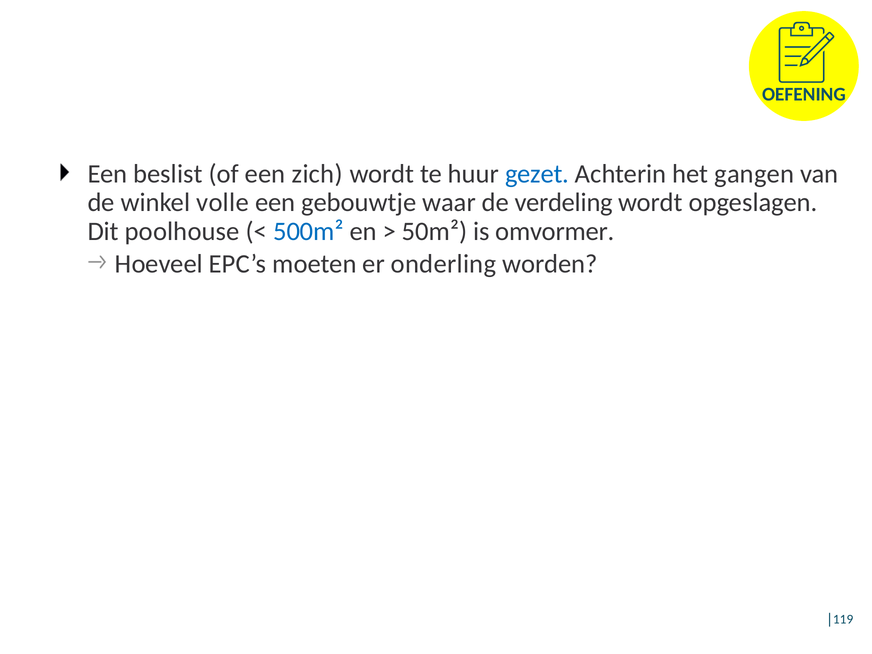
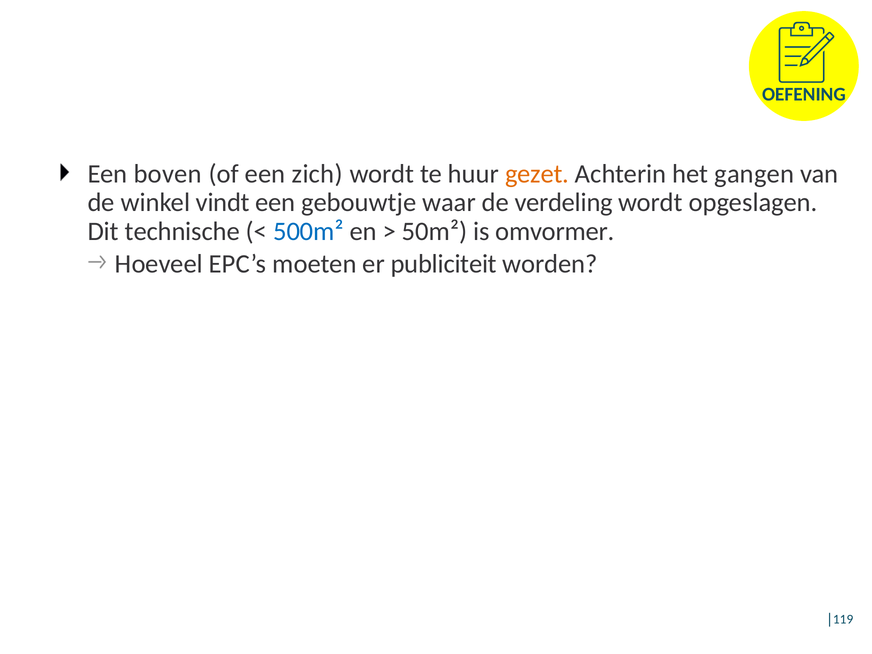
beslist: beslist -> boven (168, 174)
gezet colour: blue -> orange (537, 174)
volle: volle -> vindt (223, 203)
poolhouse: poolhouse -> technische (182, 231)
onderling: onderling -> publiciteit (444, 264)
